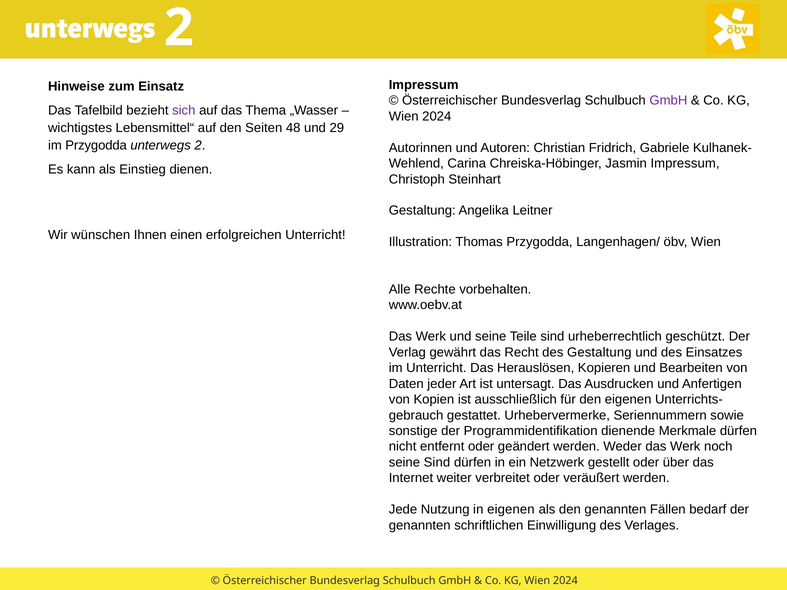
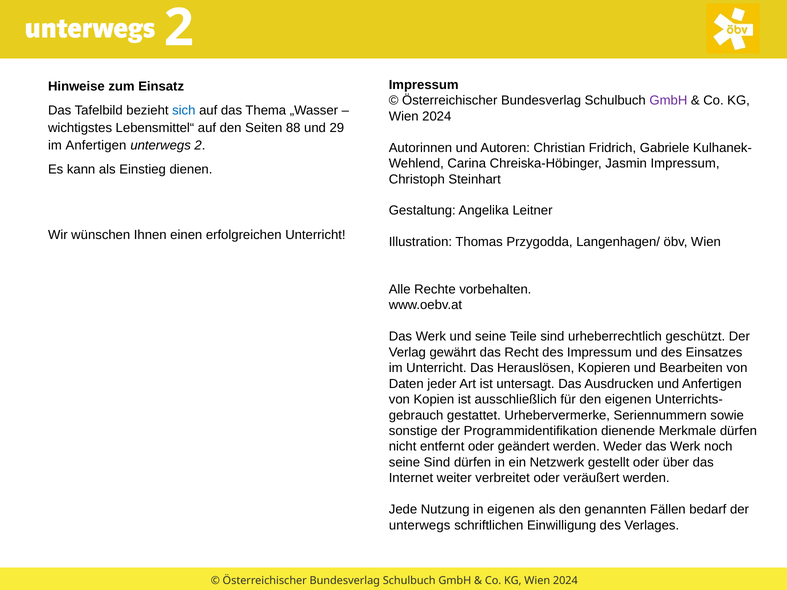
sich colour: purple -> blue (184, 110)
48: 48 -> 88 (293, 128)
im Przygodda: Przygodda -> Anfertigen (96, 145)
des Gestaltung: Gestaltung -> Impressum (599, 352)
genannten: genannten -> unterwegs (420, 526)
